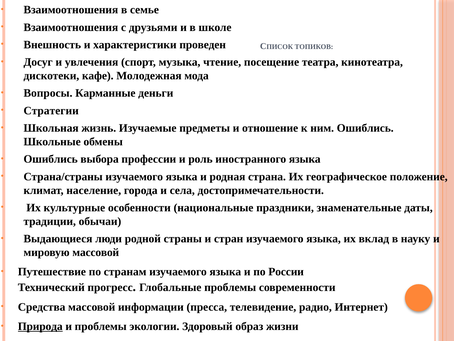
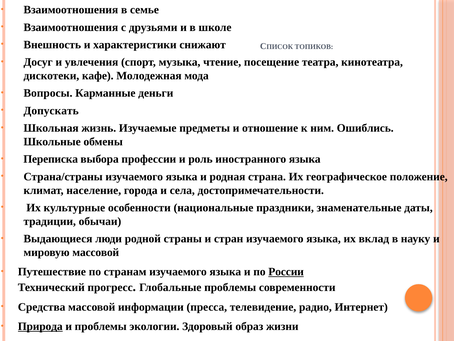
проведен: проведен -> снижают (203, 45)
Стратегии: Стратегии -> Допускать (51, 111)
Ошиблись: Ошиблись -> Переписка (51, 159)
России underline: none -> present (286, 271)
